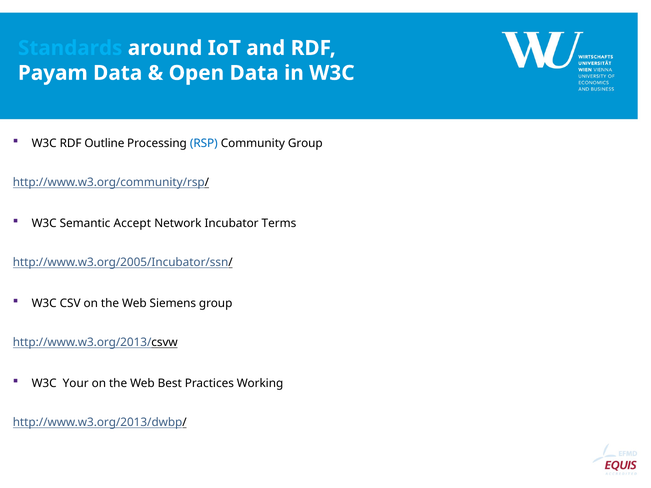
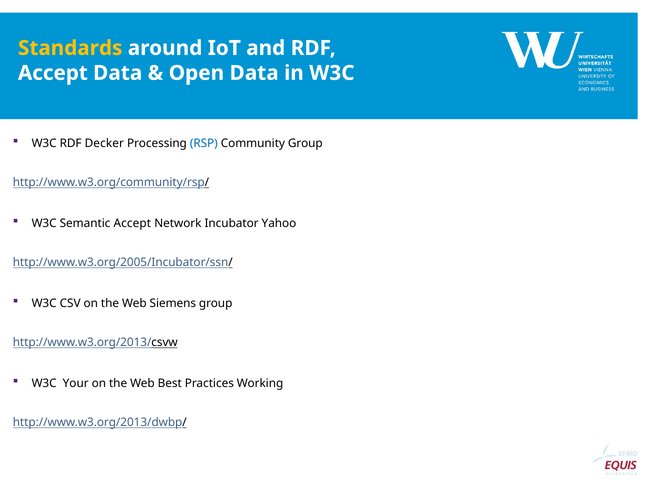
Standards colour: light blue -> yellow (70, 48)
Payam: Payam -> Accept (53, 73)
Outline: Outline -> Decker (104, 143)
Terms: Terms -> Yahoo (279, 223)
